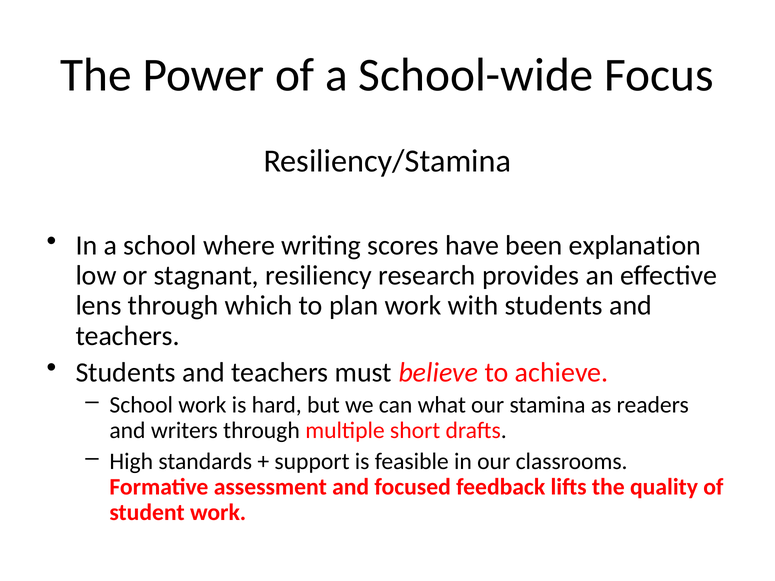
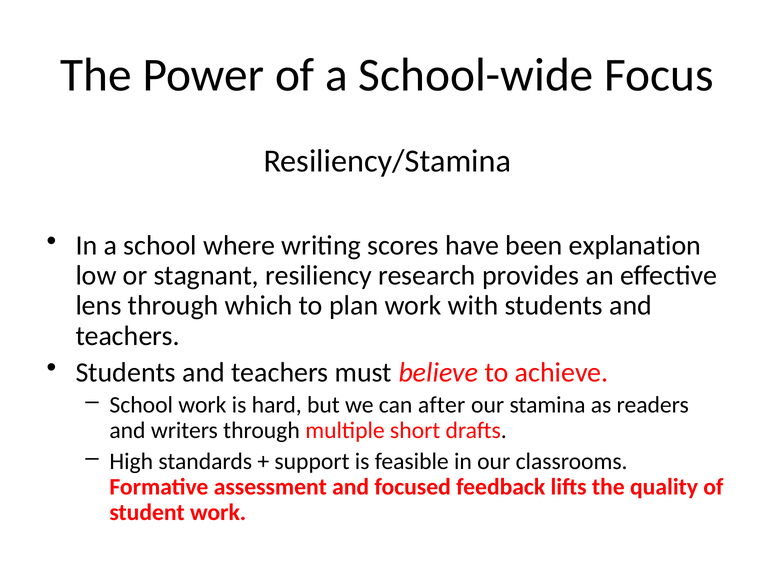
what: what -> after (442, 405)
